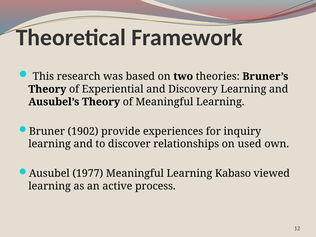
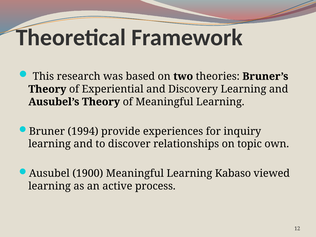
1902: 1902 -> 1994 (83, 131)
used: used -> topic (250, 144)
1977: 1977 -> 1900 (88, 173)
